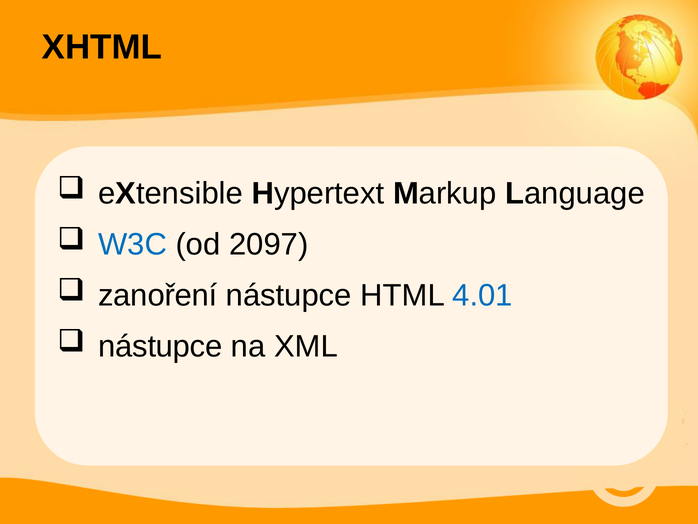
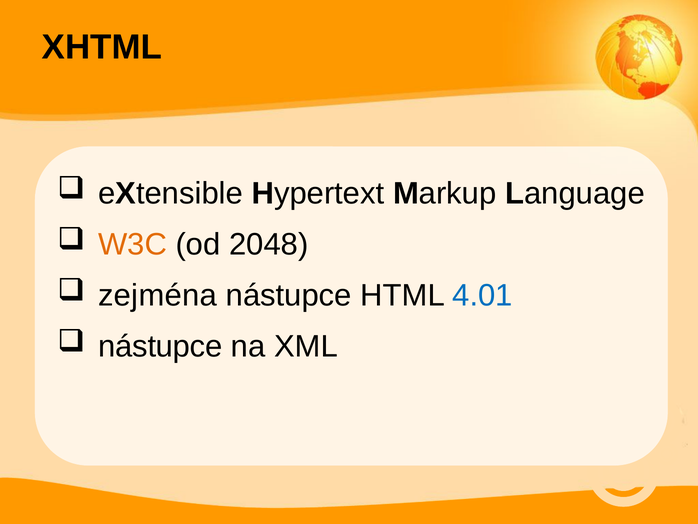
W3C colour: blue -> orange (133, 244)
2097: 2097 -> 2048 (269, 244)
zanoření: zanoření -> zejména (157, 295)
